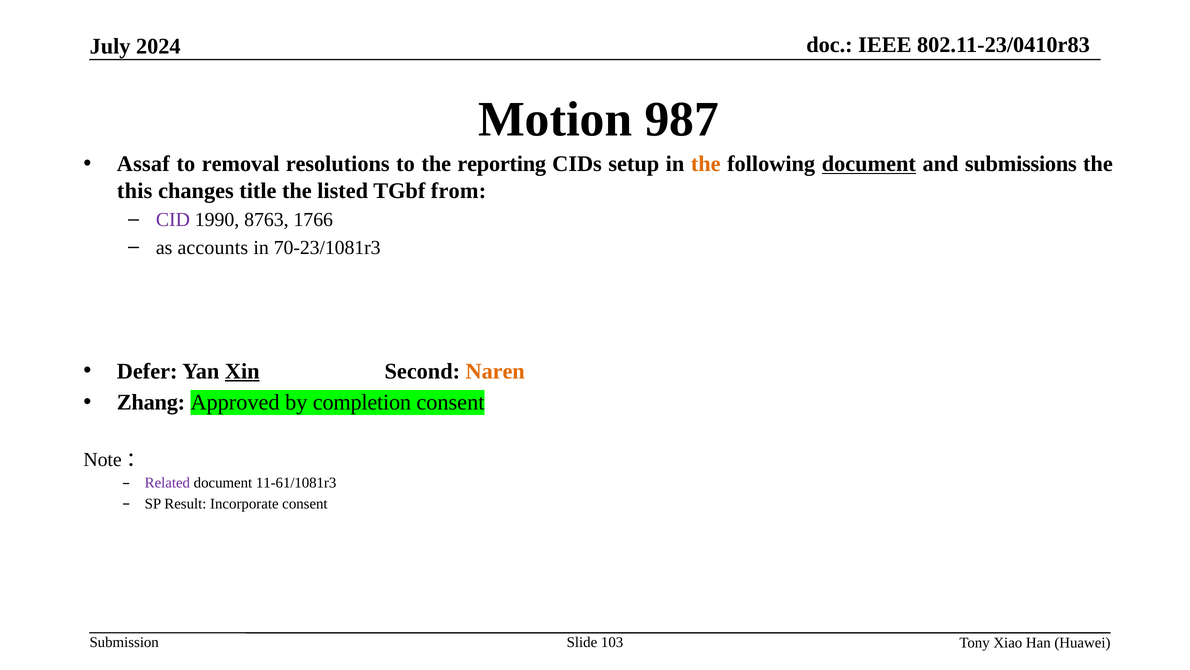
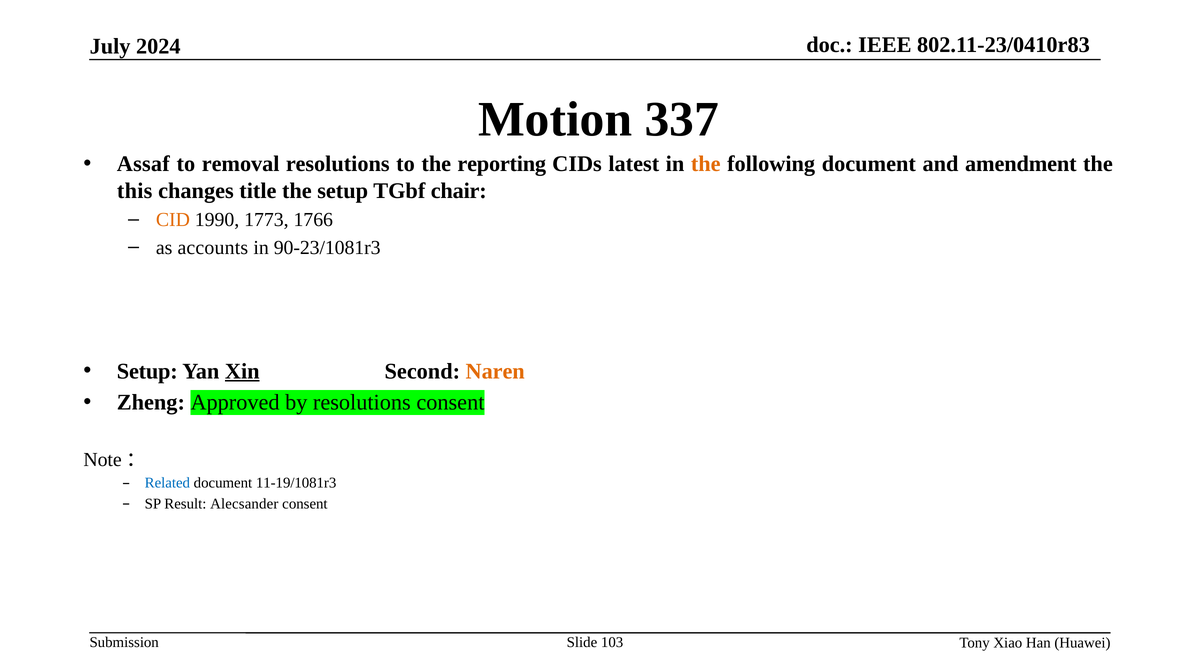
987: 987 -> 337 (682, 119)
setup: setup -> latest (634, 164)
document underline: present -> none (869, 164)
submissions: submissions -> amendment (1021, 164)
the listed: listed -> setup (343, 190)
from: from -> chair (459, 190)
CID colour: purple -> orange (173, 220)
8763: 8763 -> 1773 (266, 220)
70-23/1081r3: 70-23/1081r3 -> 90-23/1081r3 (327, 247)
Defer: Defer -> Setup (147, 371)
Zhang: Zhang -> Zheng (151, 402)
by completion: completion -> resolutions (362, 402)
Related colour: purple -> blue (167, 482)
11-61/1081r3: 11-61/1081r3 -> 11-19/1081r3 (296, 482)
Incorporate: Incorporate -> Alecsander (244, 503)
